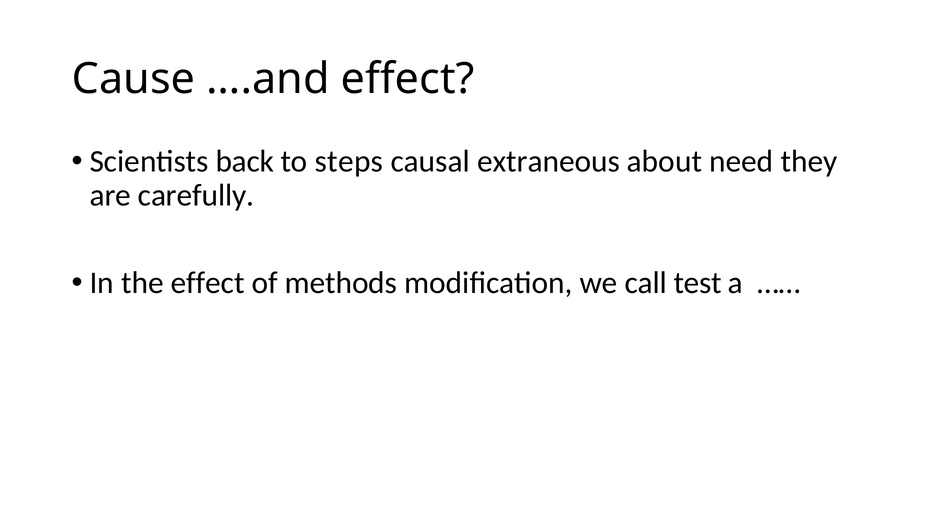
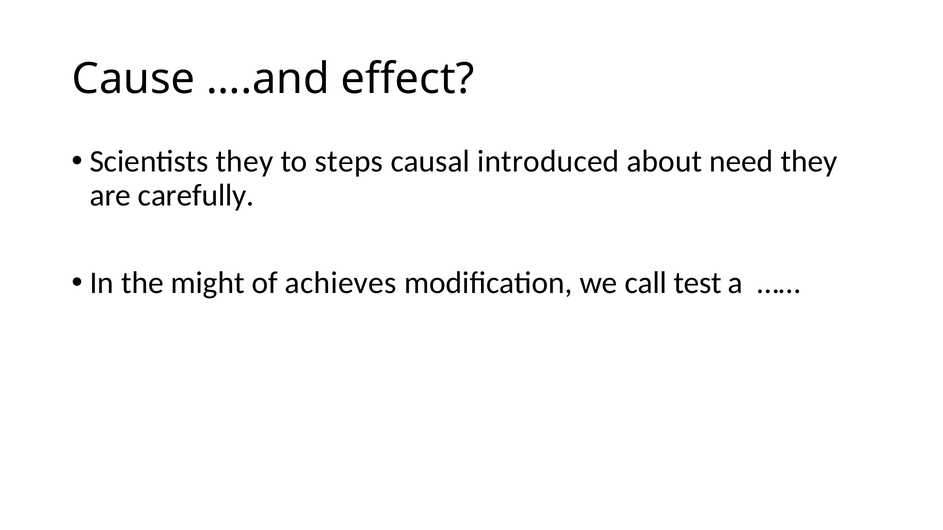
Scientists back: back -> they (245, 162)
extraneous: extraneous -> introduced (548, 162)
the effect: effect -> might (208, 283)
methods: methods -> achieves (341, 283)
